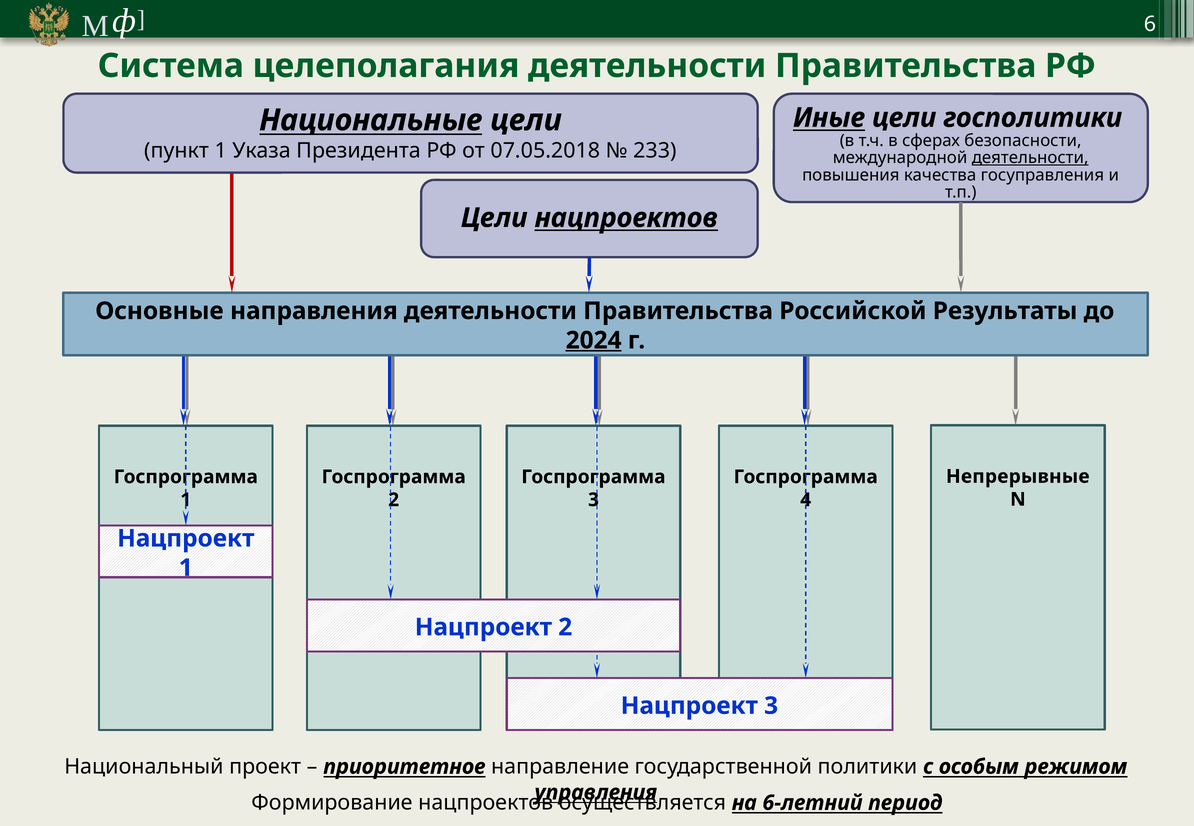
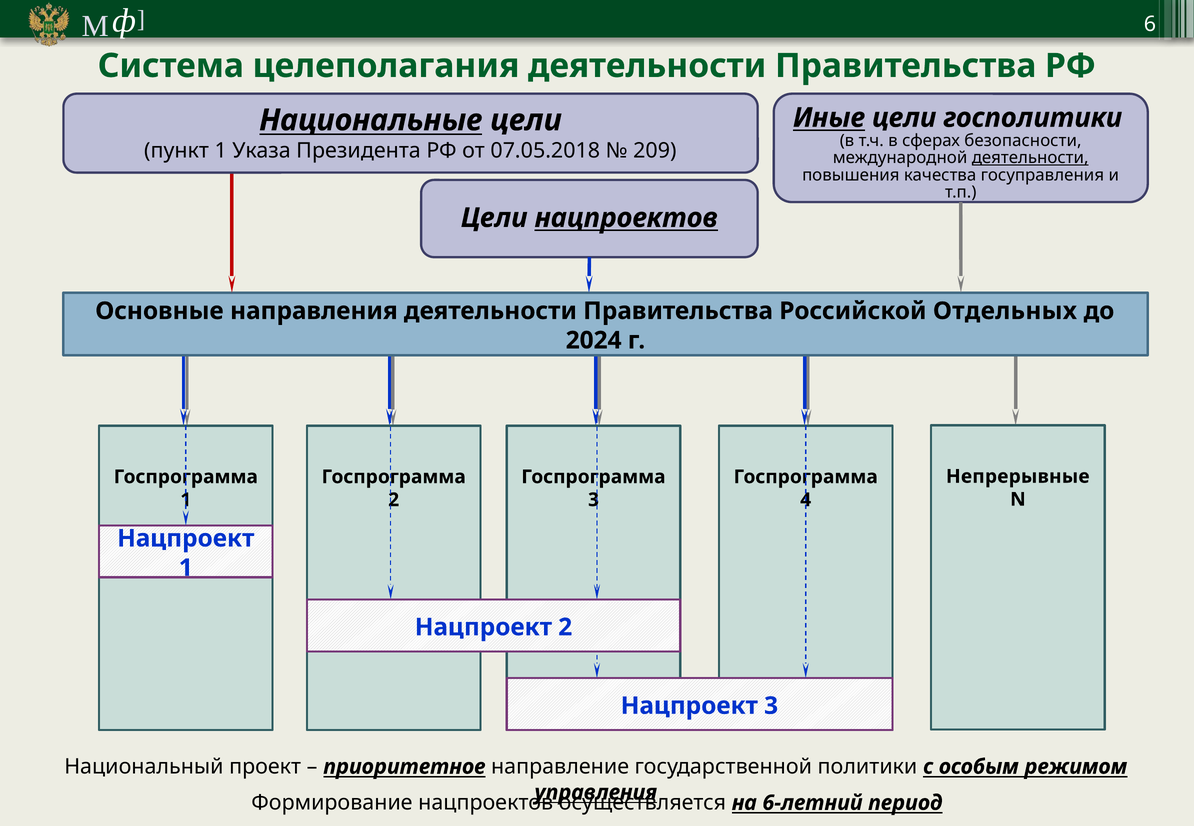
233: 233 -> 209 (655, 151)
Результаты: Результаты -> Отдельных (1005, 311)
2024 underline: present -> none (594, 341)
